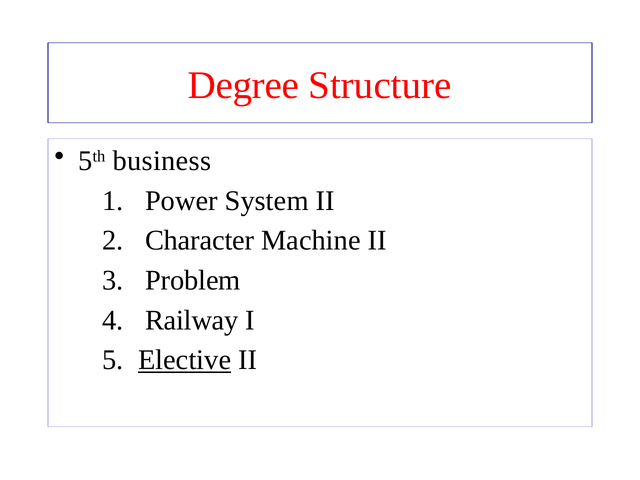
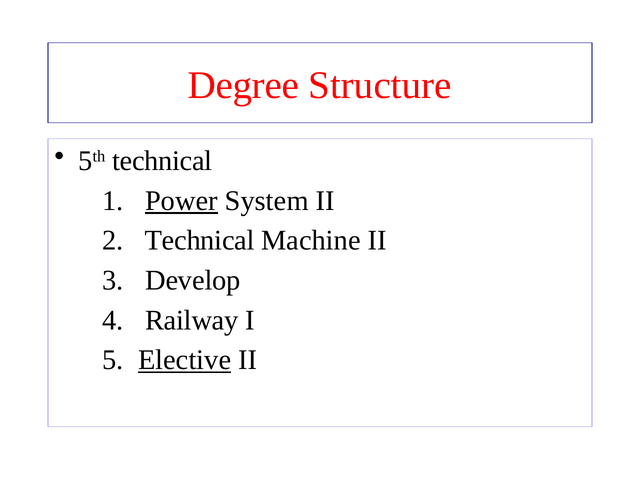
5th business: business -> technical (162, 161)
Power underline: none -> present (181, 201)
Character: Character -> Technical (200, 241)
Problem: Problem -> Develop (193, 280)
